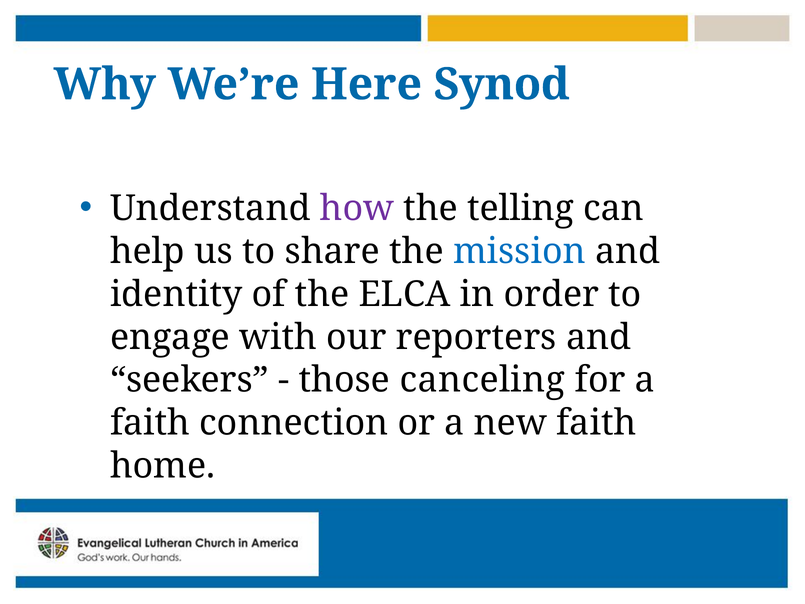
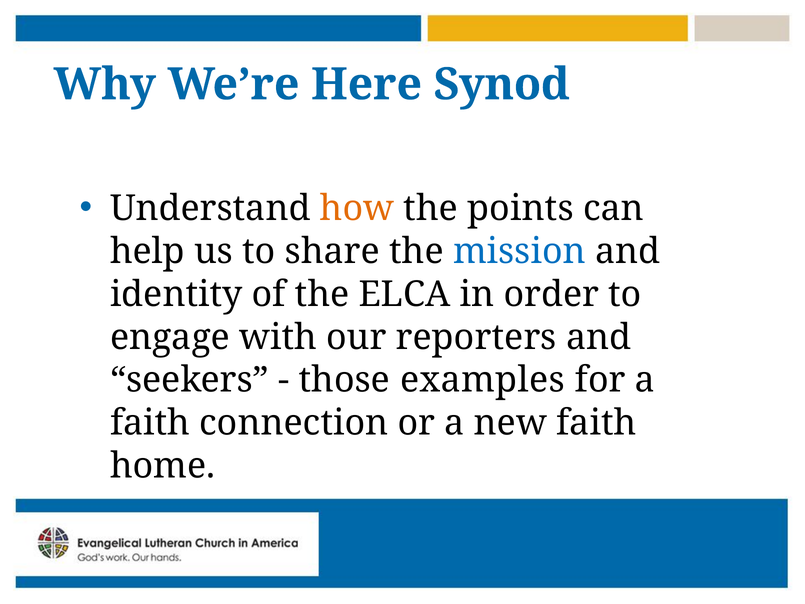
how colour: purple -> orange (357, 208)
telling: telling -> points (520, 208)
canceling: canceling -> examples (482, 380)
